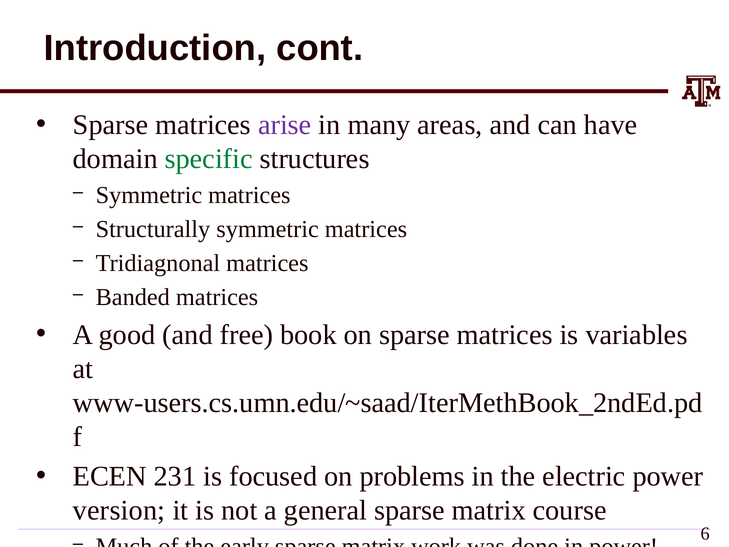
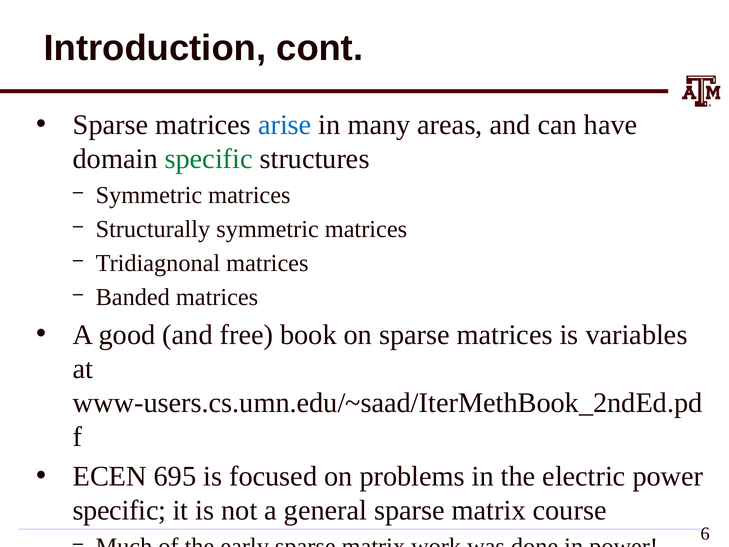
arise colour: purple -> blue (285, 125)
231: 231 -> 695 (175, 476)
version: version -> specific (119, 510)
